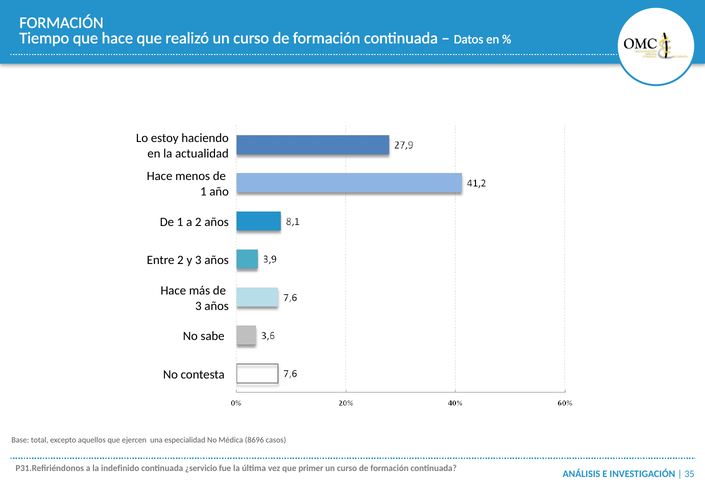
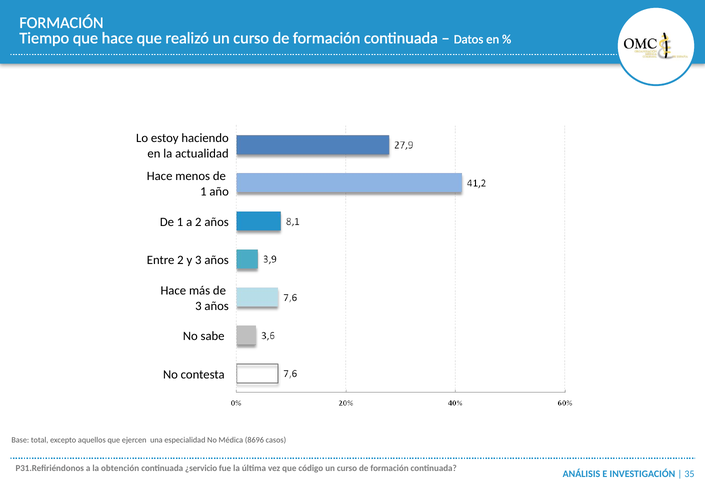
indefinido: indefinido -> obtención (120, 469)
primer: primer -> código (311, 469)
